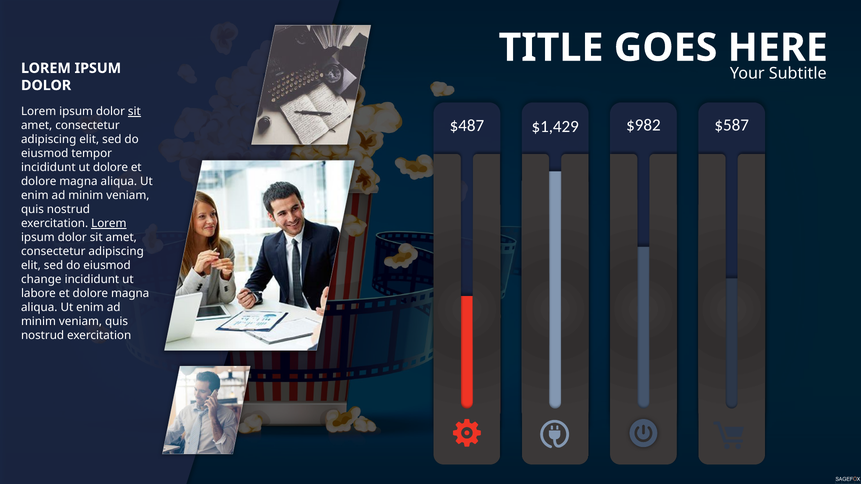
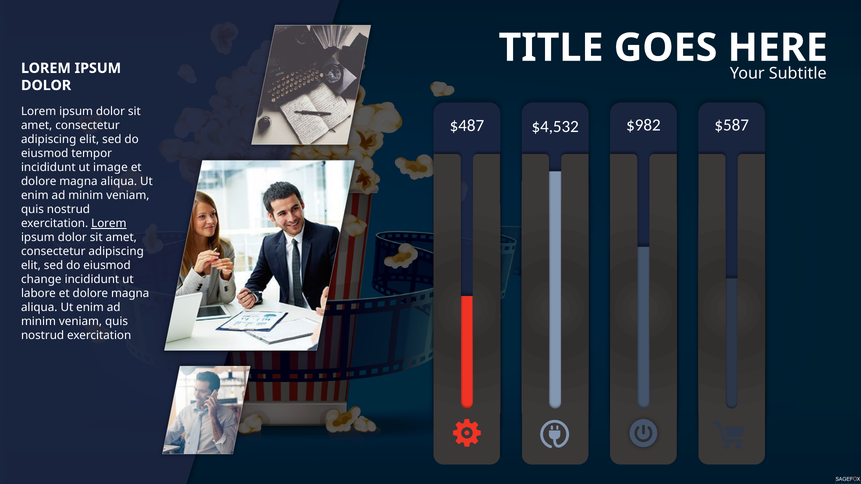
sit underline: present -> none (134, 112)
$1,429: $1,429 -> $4,532 (555, 127)
ut dolore: dolore -> image (110, 168)
